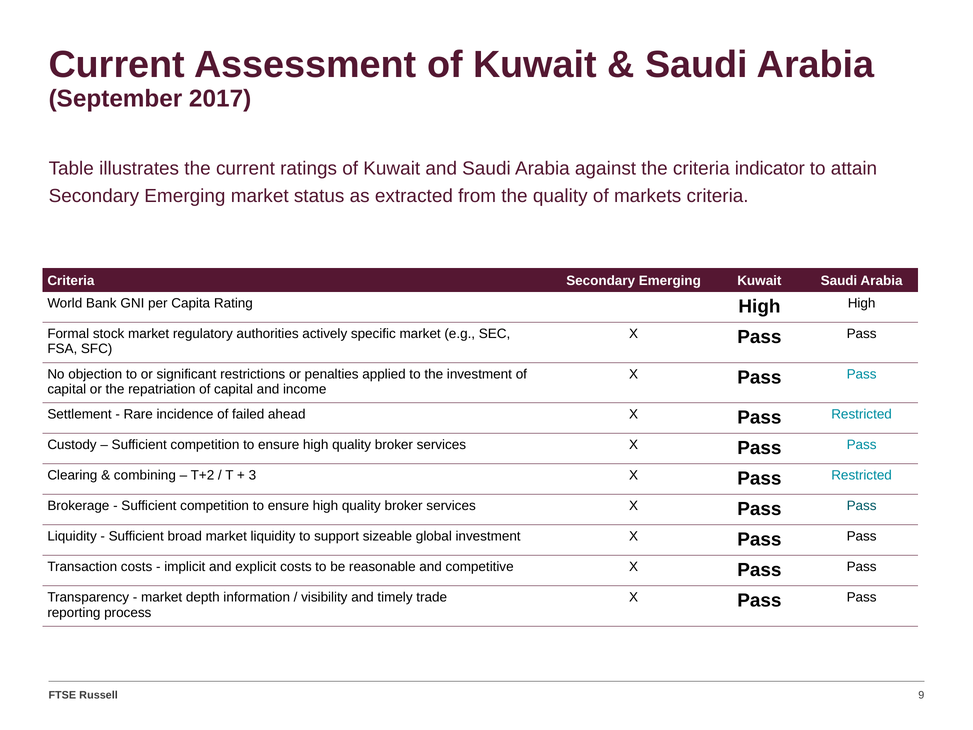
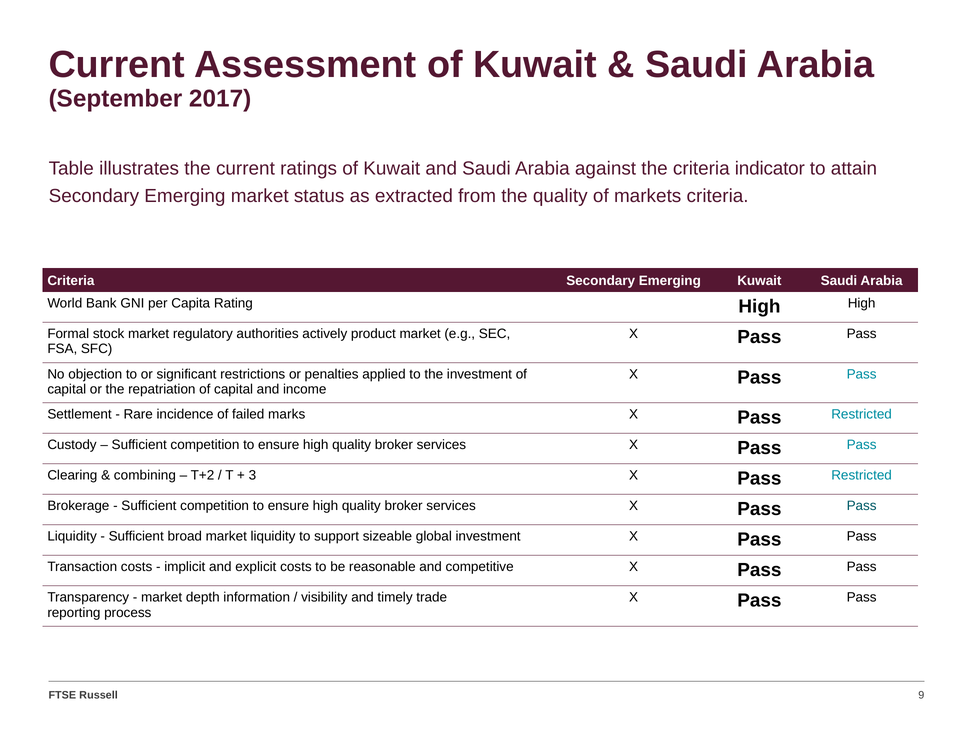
specific: specific -> product (373, 334)
ahead: ahead -> marks (287, 414)
